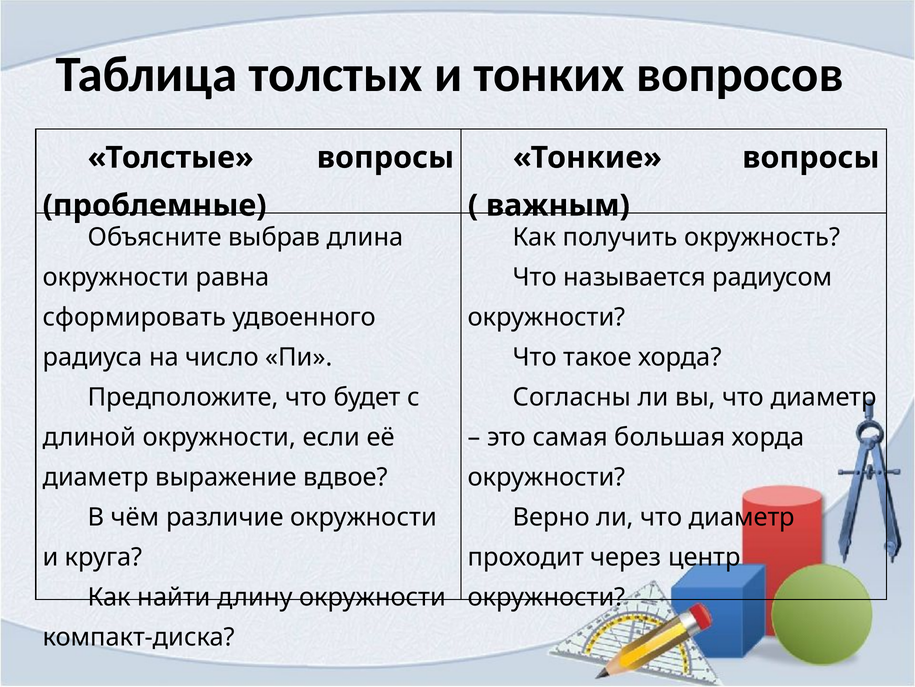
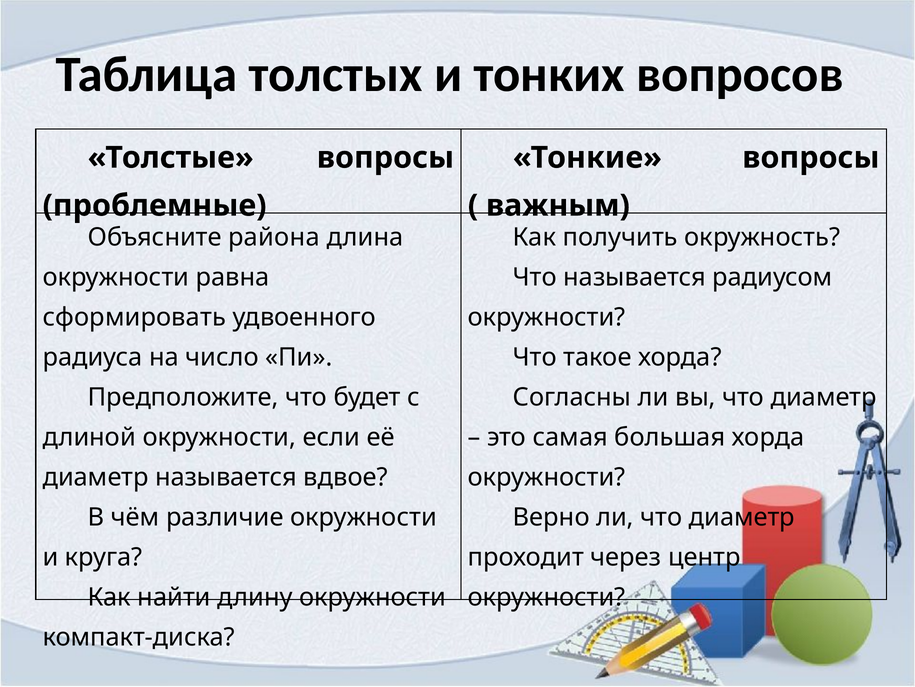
выбрав: выбрав -> района (274, 237)
диаметр выражение: выражение -> называется (226, 477)
